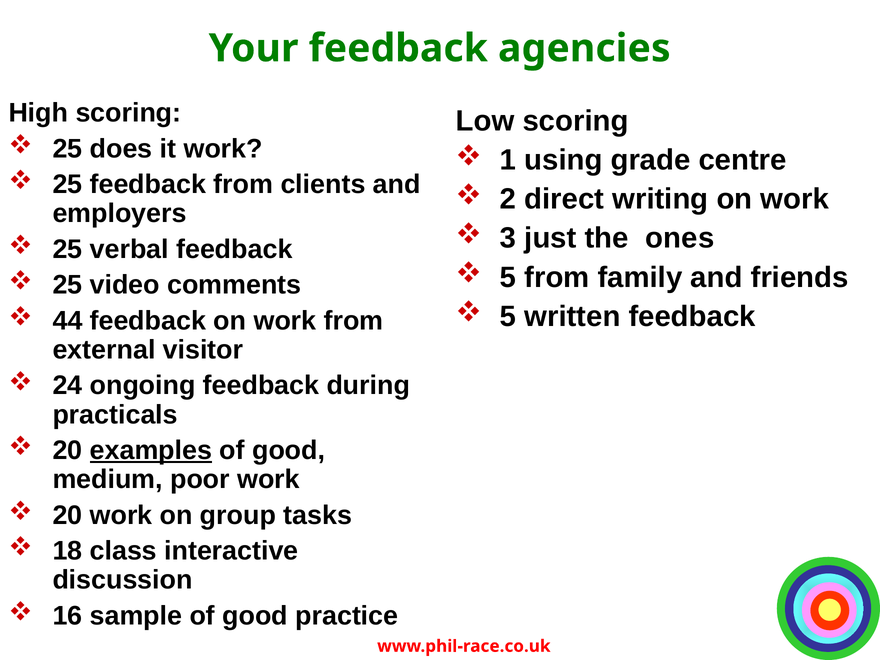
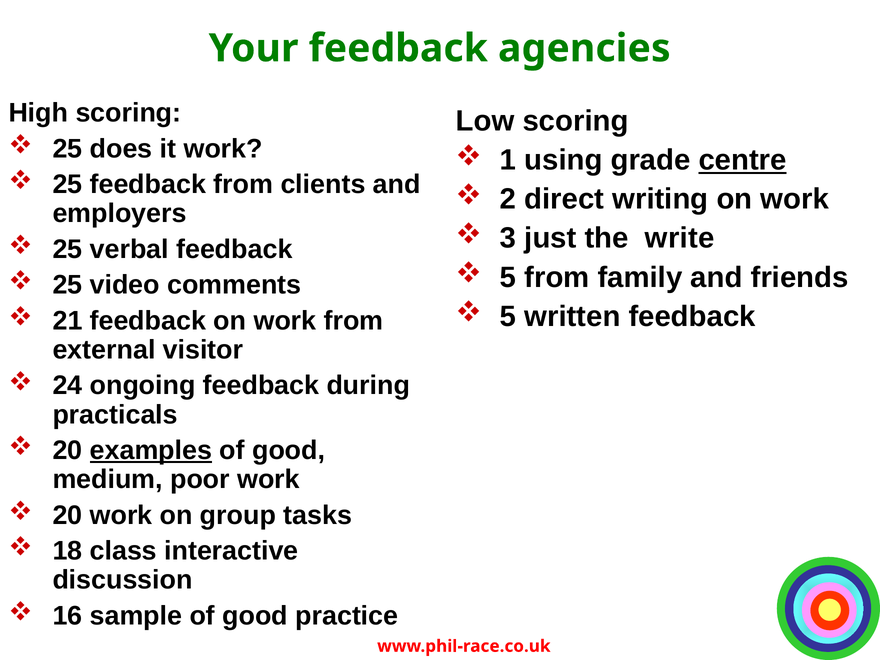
centre underline: none -> present (743, 160)
ones: ones -> write (680, 238)
44: 44 -> 21 (68, 321)
